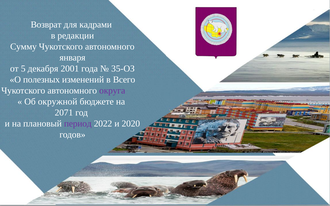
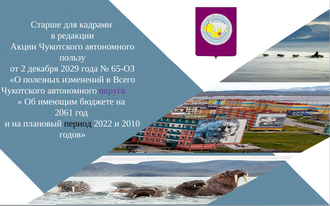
Возврат: Возврат -> Старше (46, 25)
Сумму: Сумму -> Акции (23, 47)
января: января -> пользу (72, 58)
5: 5 -> 2 (23, 69)
2001: 2001 -> 2029 (70, 69)
35-ОЗ: 35-ОЗ -> 65-ОЗ (123, 69)
окружной: окружной -> имеющим (58, 102)
2071: 2071 -> 2061 (64, 113)
период colour: purple -> black (78, 124)
2020: 2020 -> 2010 (131, 124)
